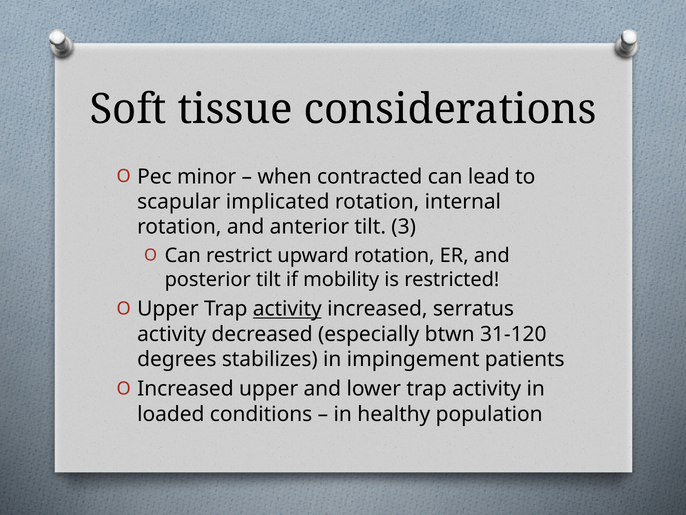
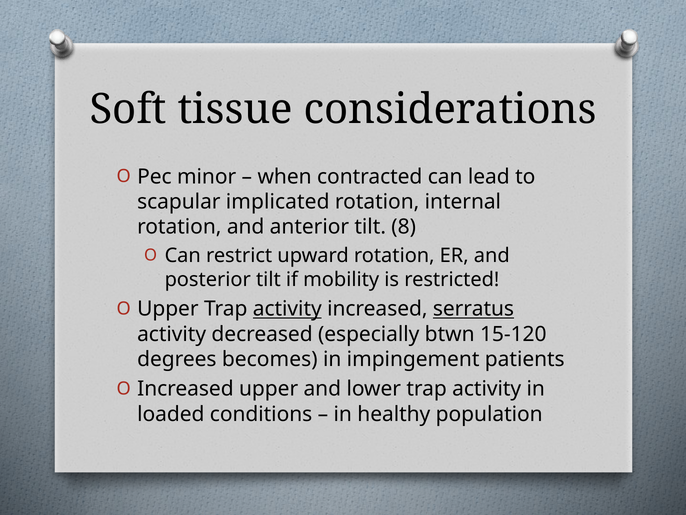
3: 3 -> 8 (404, 227)
serratus underline: none -> present (473, 309)
31-120: 31-120 -> 15-120 (513, 334)
stabilizes: stabilizes -> becomes (270, 359)
